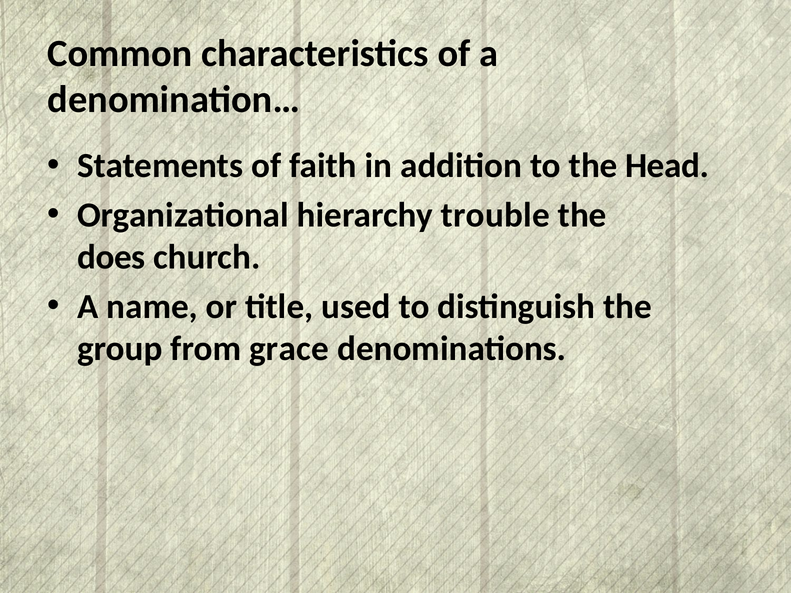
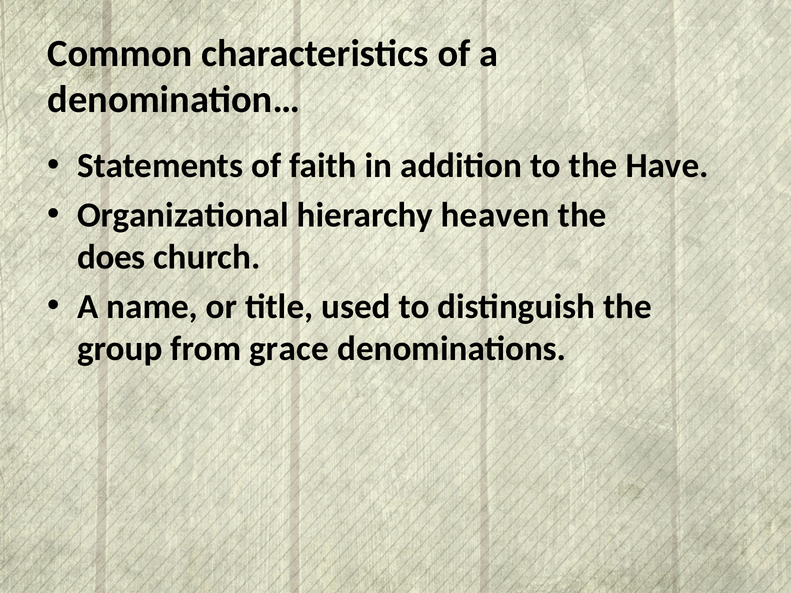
Head: Head -> Have (667, 166)
trouble: trouble -> heaven (495, 215)
